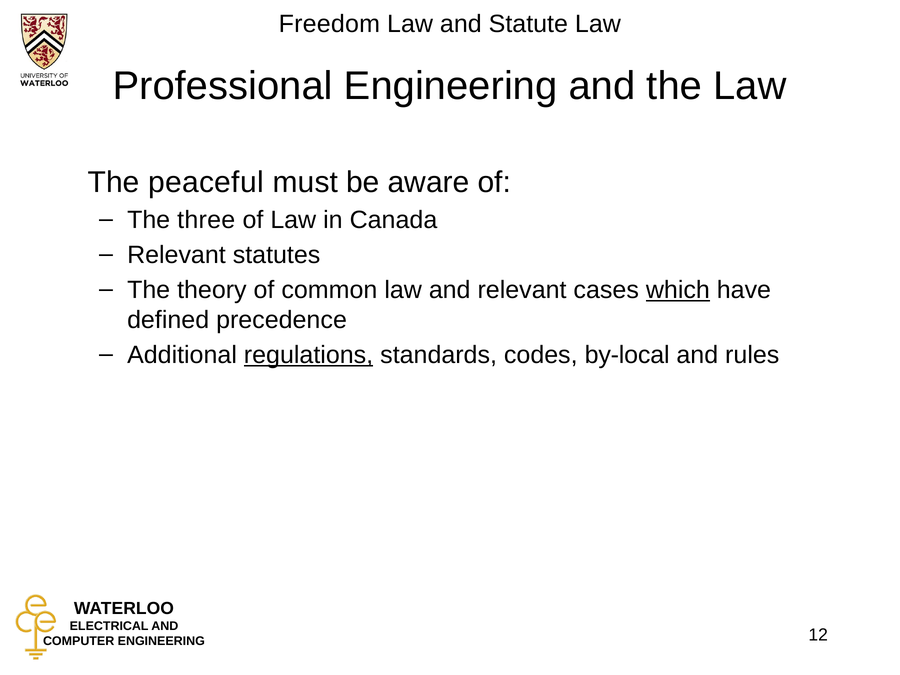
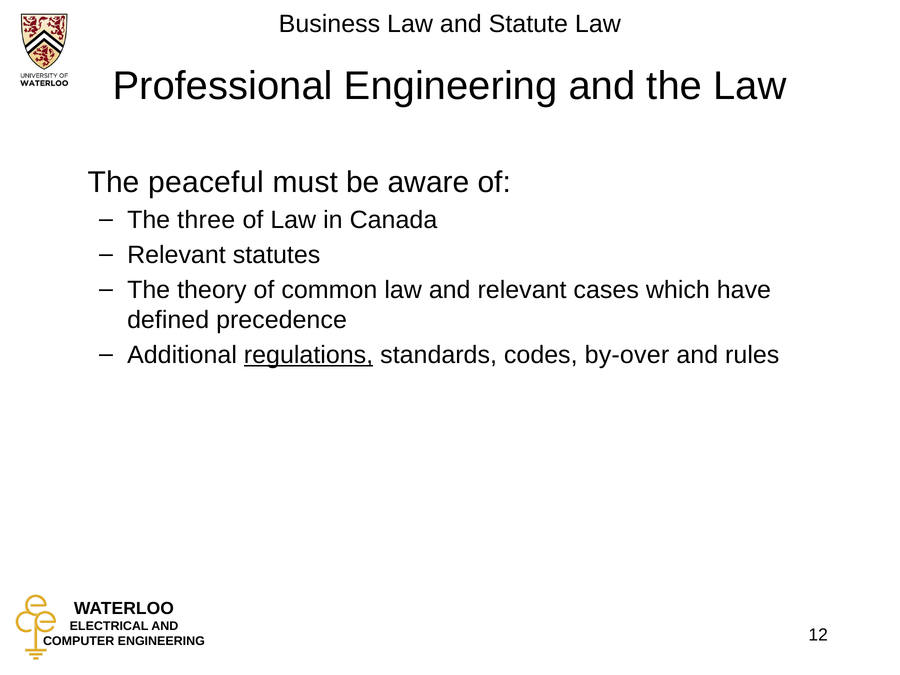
Freedom: Freedom -> Business (329, 24)
which underline: present -> none (678, 290)
by-local: by-local -> by-over (627, 355)
